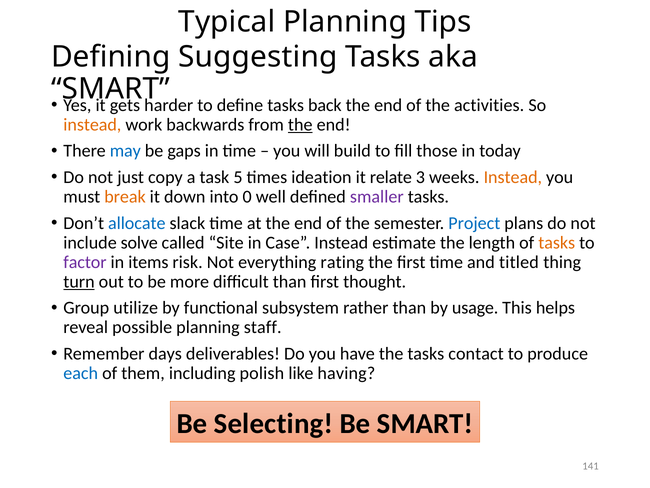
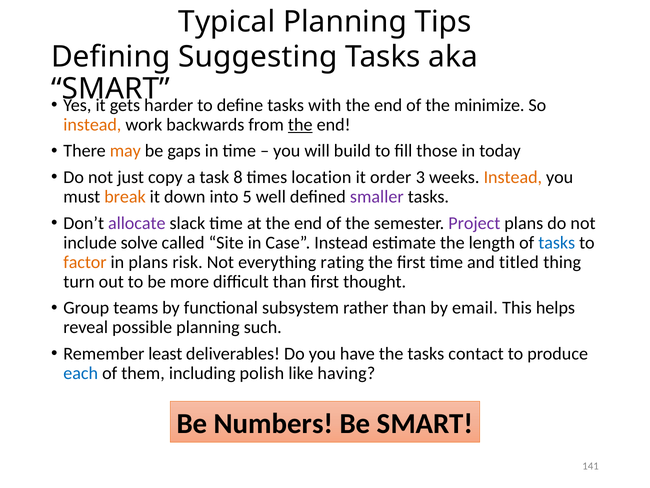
back: back -> with (325, 105)
activities: activities -> minimize (489, 105)
may colour: blue -> orange (125, 151)
5: 5 -> 8 (238, 177)
ideation: ideation -> location (321, 177)
relate: relate -> order (391, 177)
0: 0 -> 5 (247, 197)
allocate colour: blue -> purple (137, 223)
Project colour: blue -> purple (474, 223)
tasks colour: orange -> blue (557, 242)
factor colour: purple -> orange (85, 262)
in items: items -> plans (148, 262)
turn underline: present -> none (79, 281)
utilize: utilize -> teams (136, 308)
usage: usage -> email (475, 308)
staff: staff -> such (263, 327)
days: days -> least (165, 353)
Selecting: Selecting -> Numbers (273, 423)
